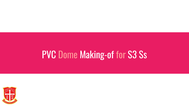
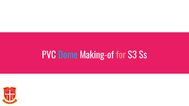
Dome colour: pink -> light blue (68, 55)
